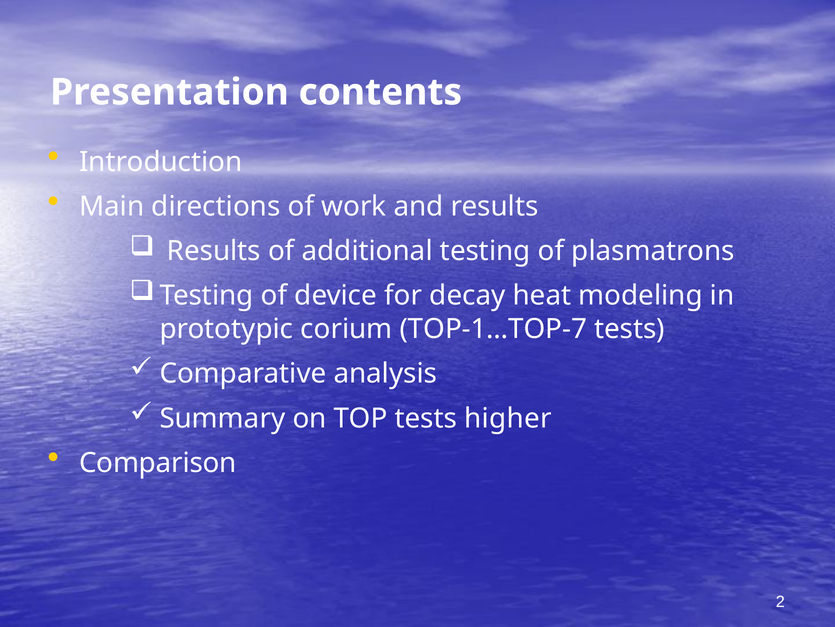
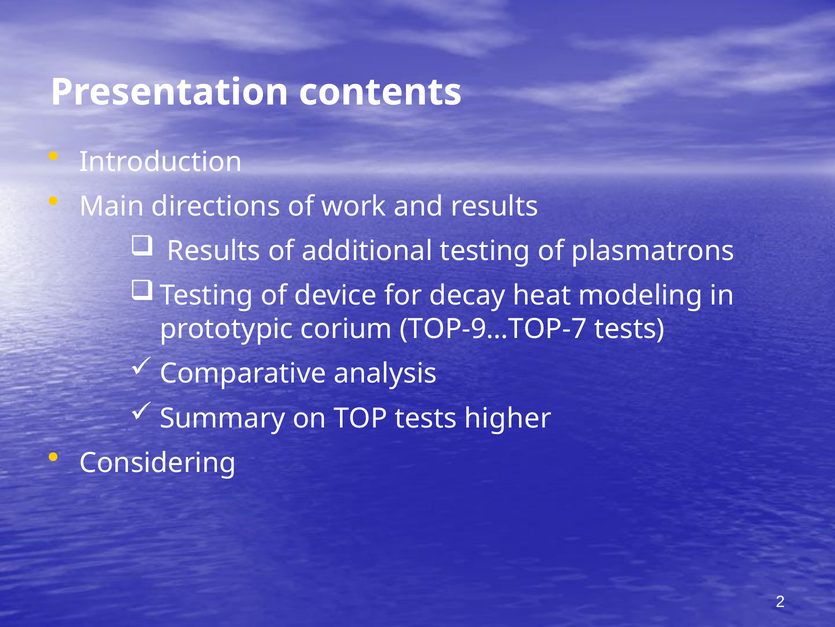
TOP-1…TOP-7: TOP-1…TOP-7 -> TOP-9…TOP-7 (493, 329)
Comparison: Comparison -> Considering (158, 462)
